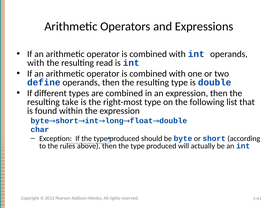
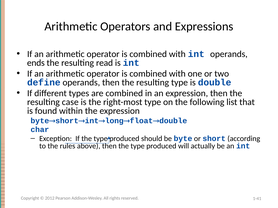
with: with -> ends (36, 63)
take: take -> case (70, 102)
